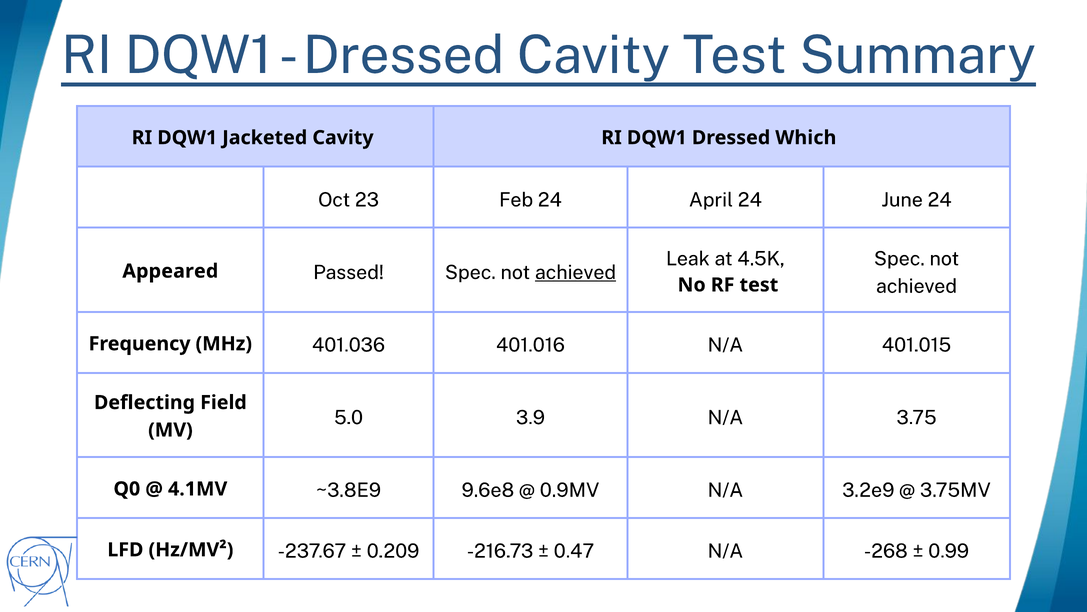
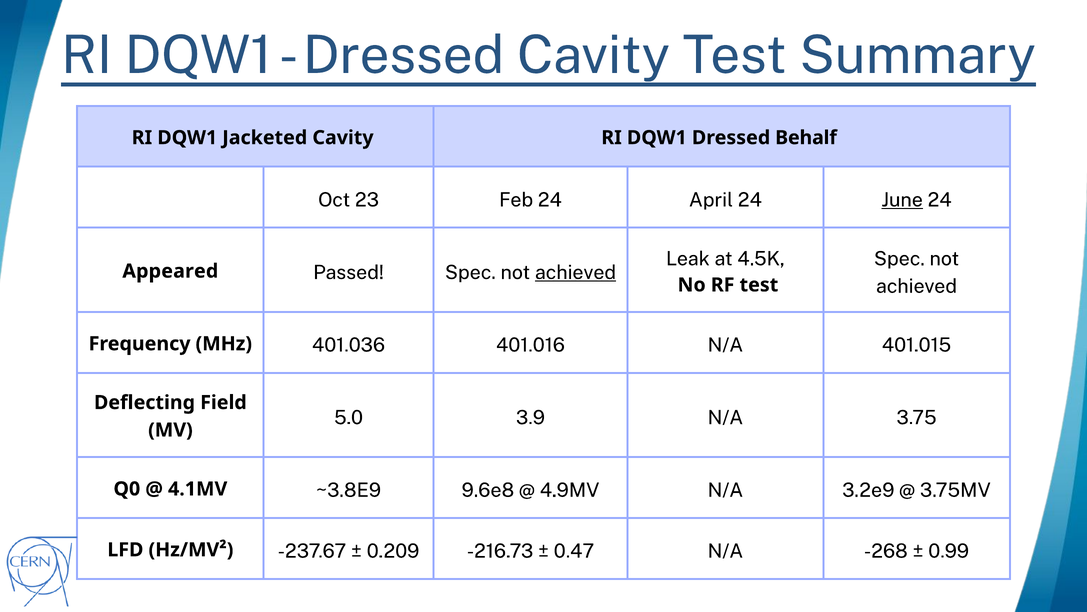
Which: Which -> Behalf (806, 138)
June underline: none -> present (902, 200)
0.9MV: 0.9MV -> 4.9MV (570, 490)
